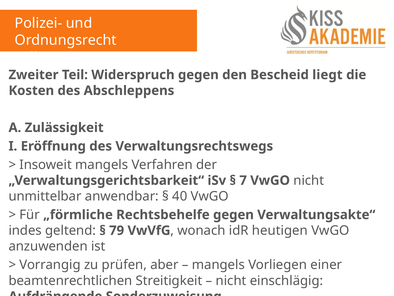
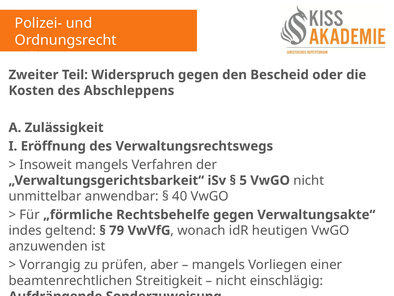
liegt: liegt -> oder (327, 75)
7: 7 -> 5 (243, 180)
